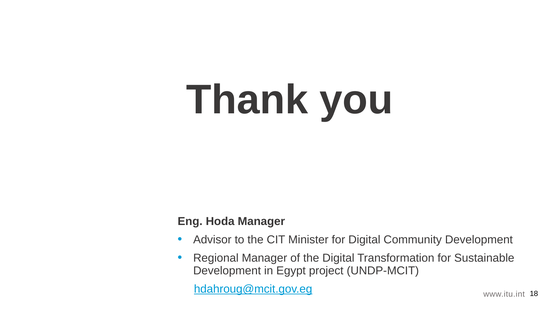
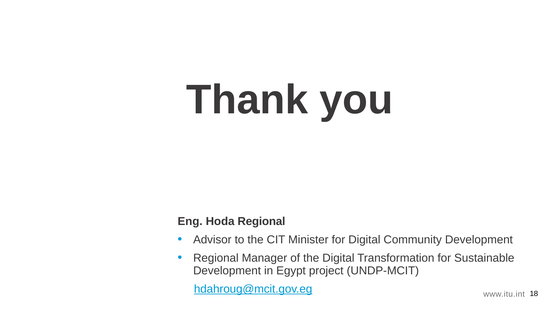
Hoda Manager: Manager -> Regional (261, 222)
